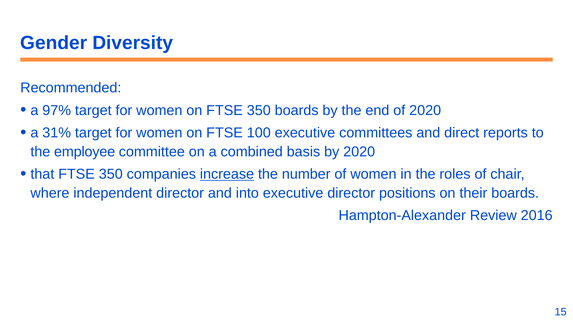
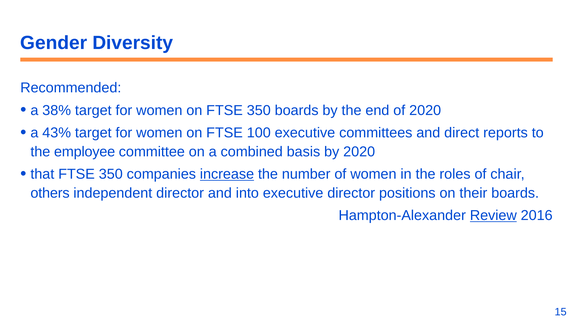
97%: 97% -> 38% (57, 110)
31%: 31% -> 43% (57, 133)
where: where -> others (50, 193)
Review underline: none -> present (493, 216)
